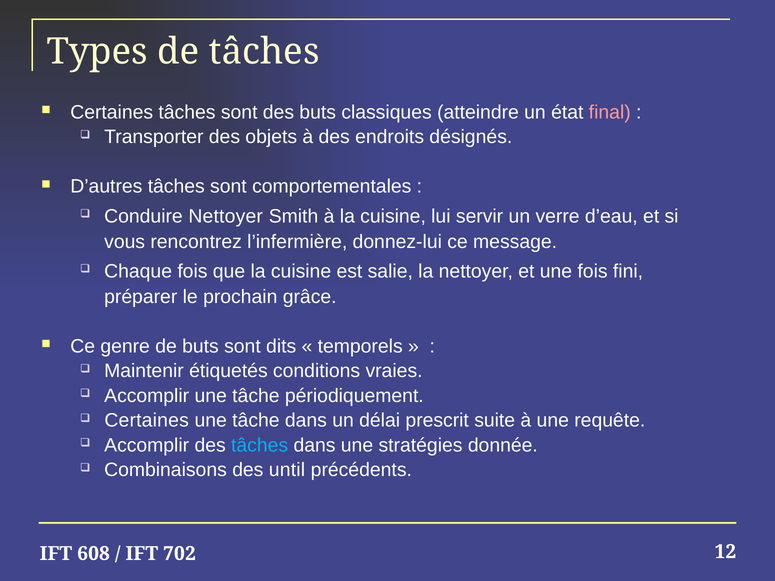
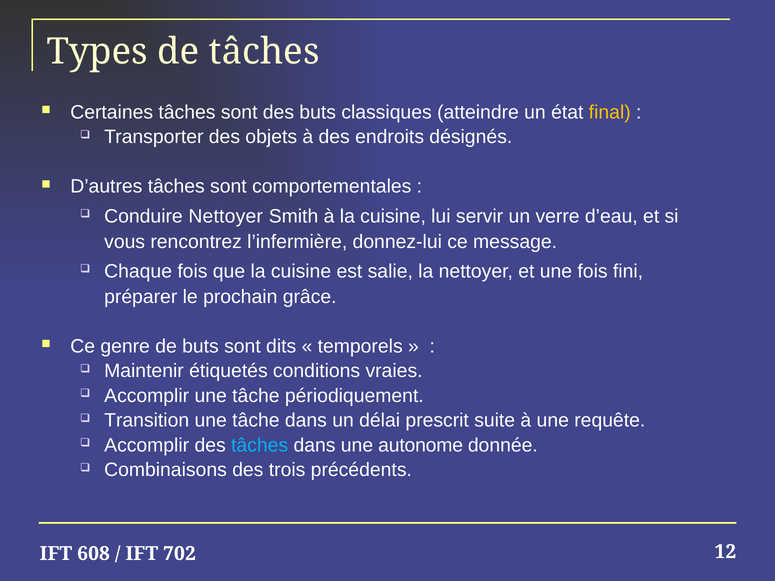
final colour: pink -> yellow (610, 112)
Certaines: Certaines -> Transition (147, 421)
stratégies: stratégies -> autonome (421, 445)
until: until -> trois (287, 470)
